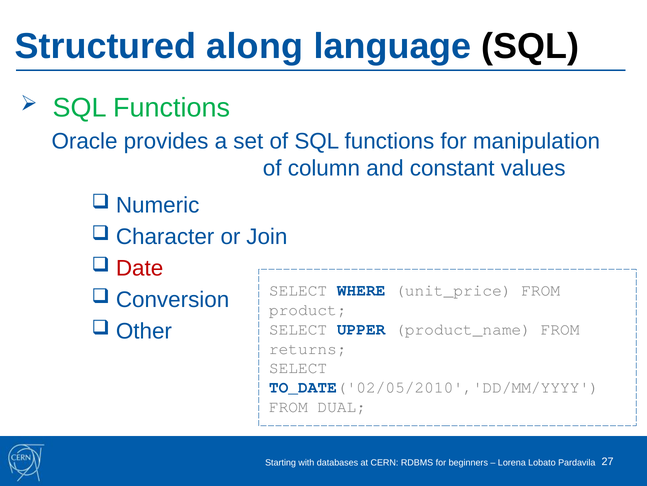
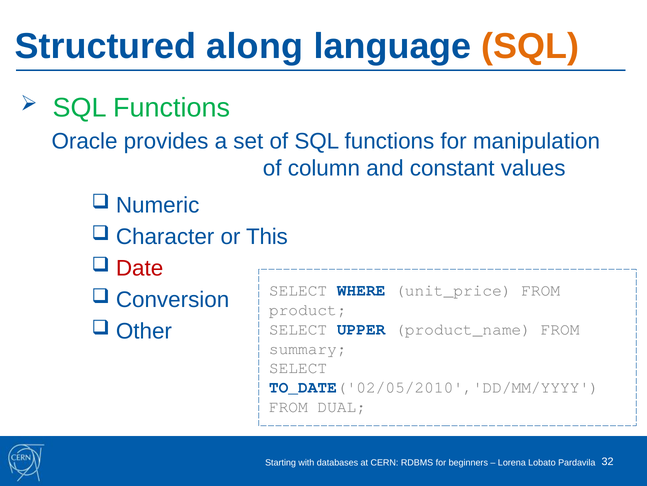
SQL colour: black -> orange (530, 47)
Join: Join -> This (267, 237)
returns: returns -> summary (308, 348)
27: 27 -> 32 (608, 461)
